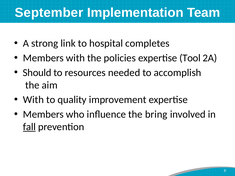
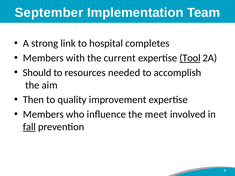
policies: policies -> current (120, 58)
Tool underline: none -> present (190, 58)
With: With -> Then (33, 100)
bring: bring -> meet (156, 114)
